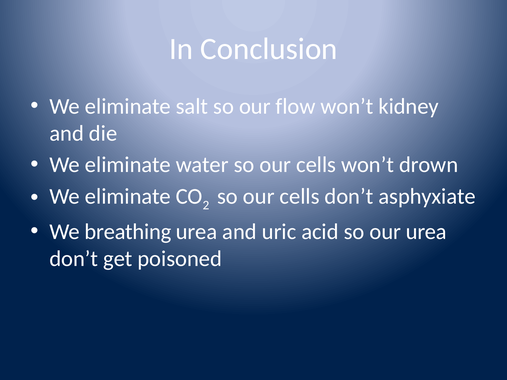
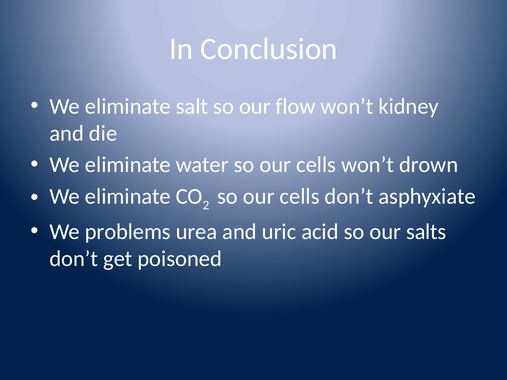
breathing: breathing -> problems (128, 232)
our urea: urea -> salts (426, 232)
